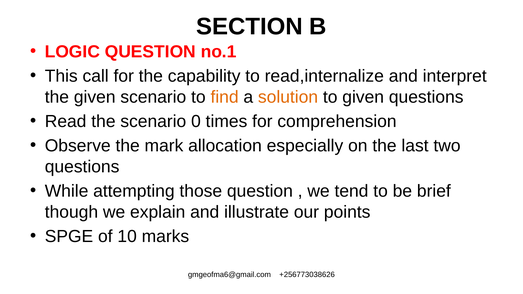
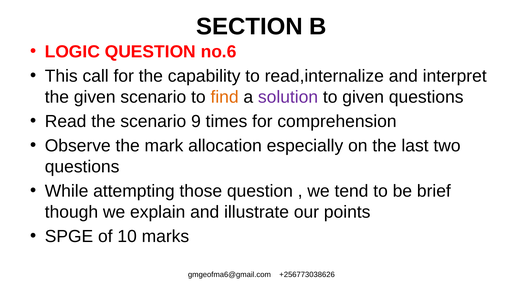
no.1: no.1 -> no.6 (219, 52)
solution colour: orange -> purple (288, 97)
0: 0 -> 9 (196, 121)
